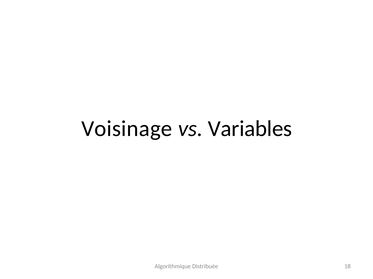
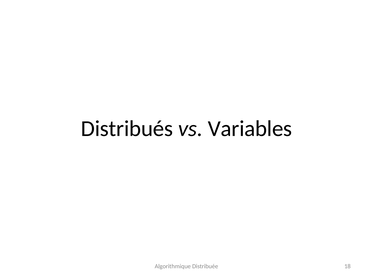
Voisinage: Voisinage -> Distribués (127, 129)
